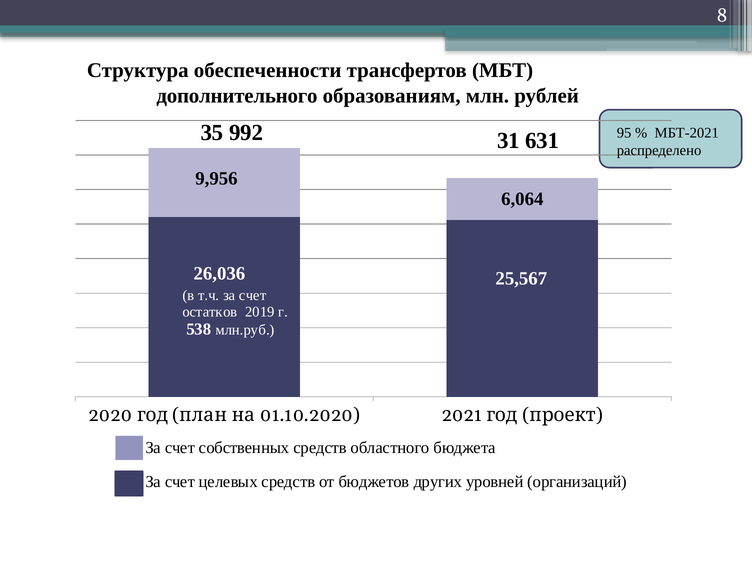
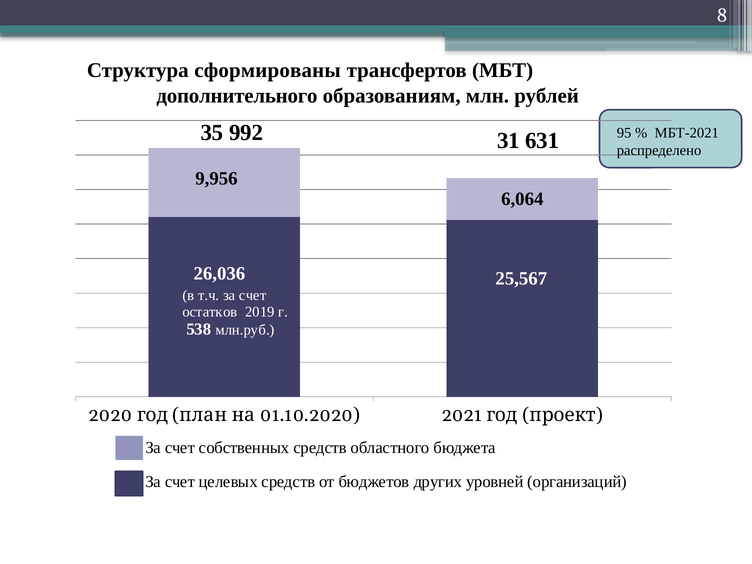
обеспеченности: обеспеченности -> сформированы (268, 71)
